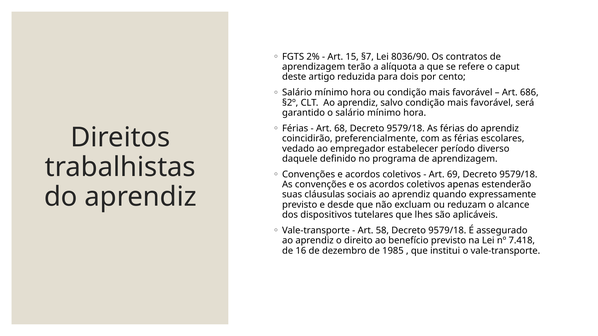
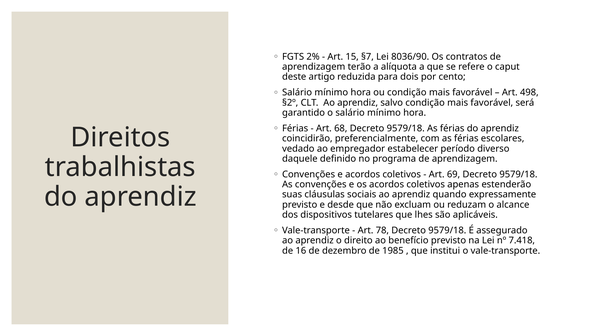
686: 686 -> 498 (529, 93)
58: 58 -> 78 (382, 231)
